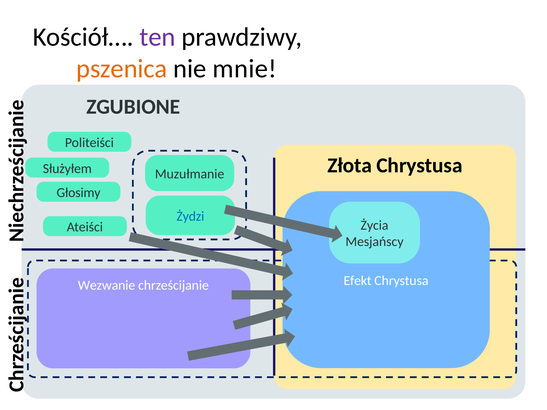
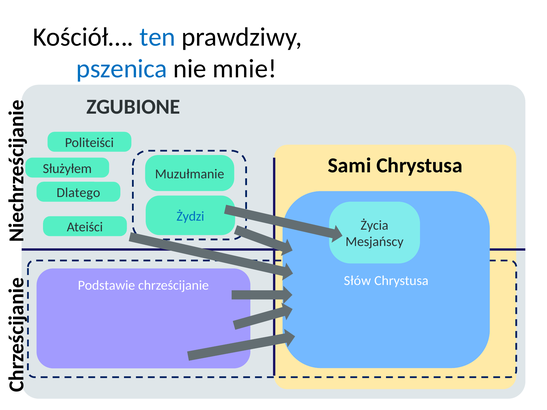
ten colour: purple -> blue (158, 37)
pszenica colour: orange -> blue (122, 69)
Złota: Złota -> Sami (350, 166)
Głosimy: Głosimy -> Dlatego (78, 193)
Efekt: Efekt -> Słów (357, 281)
Wezwanie: Wezwanie -> Podstawie (106, 285)
